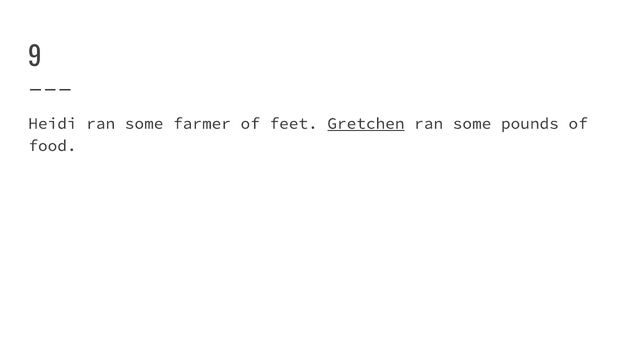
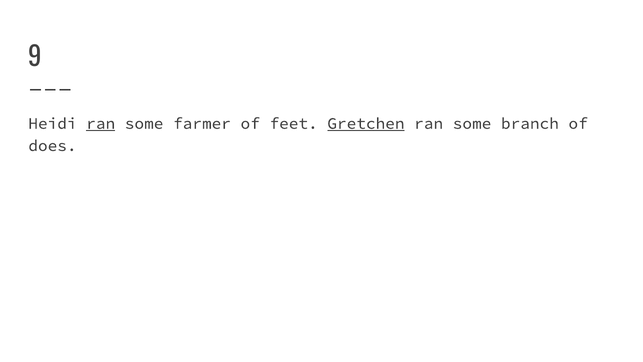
ran underline: none -> present (101, 123)
pounds: pounds -> branch (530, 123)
food: food -> does (52, 146)
